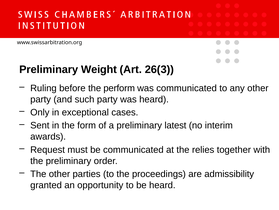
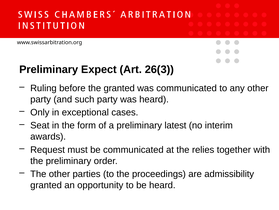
Weight: Weight -> Expect (99, 69)
the perform: perform -> granted (119, 88)
Sent: Sent -> Seat (40, 125)
